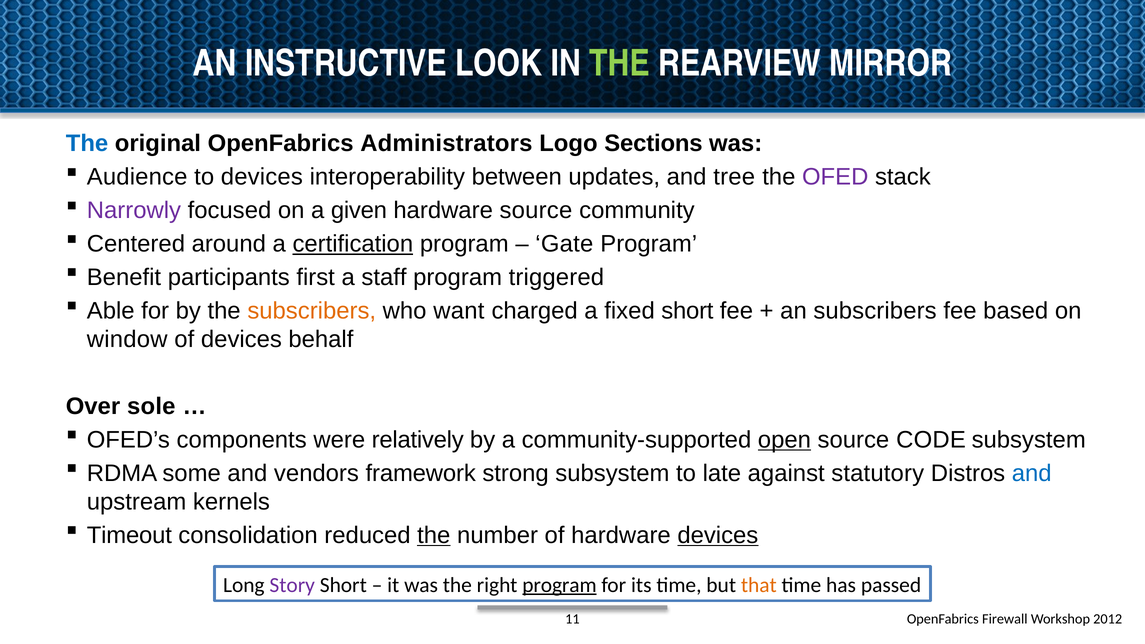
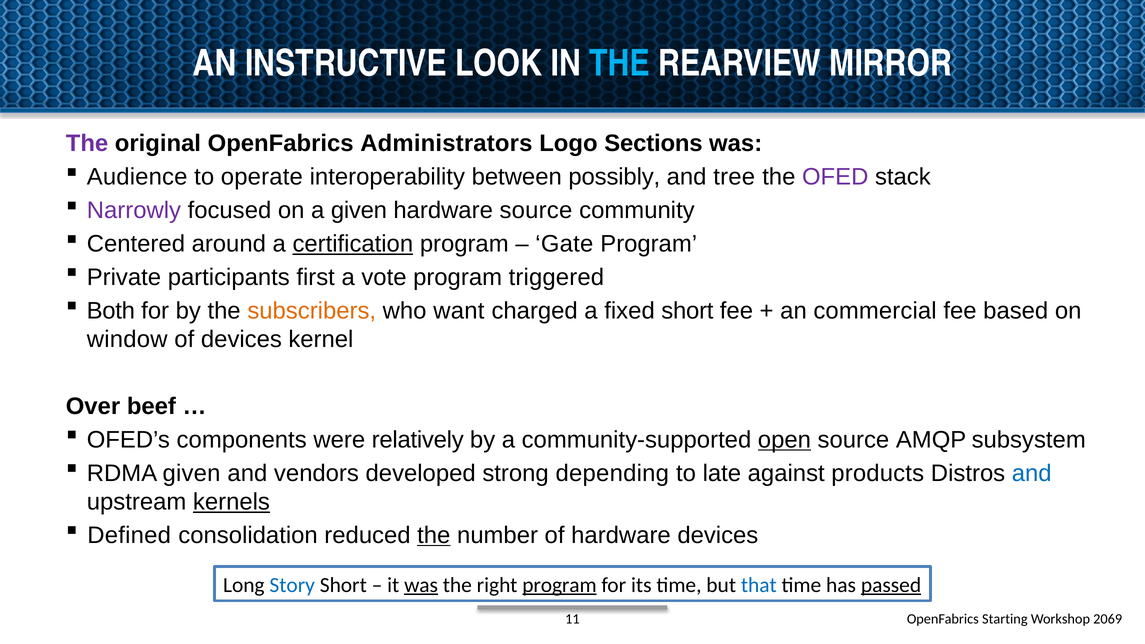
THE colour: light green -> light blue (620, 64)
The colour: blue -> purple (87, 144)
to devices: devices -> operate (262, 177)
updates: updates -> possibly (614, 177)
Benefit: Benefit -> Private (124, 277)
staff: staff -> vote (384, 277)
Able: Able -> Both (111, 311)
an subscribers: subscribers -> commercial (875, 311)
behalf: behalf -> kernel (321, 339)
sole: sole -> beef (151, 406)
CODE: CODE -> AMQP (931, 440)
RDMA some: some -> given (192, 473)
framework: framework -> developed (421, 473)
strong subsystem: subsystem -> depending (612, 473)
statutory: statutory -> products (878, 473)
kernels underline: none -> present (231, 502)
Timeout: Timeout -> Defined (129, 535)
devices underline: present -> none (718, 535)
Story colour: purple -> blue (292, 585)
was underline: none -> present (421, 585)
that colour: orange -> blue (759, 585)
passed underline: none -> present (891, 585)
Firewall: Firewall -> Starting (1005, 619)
2012: 2012 -> 2069 (1108, 619)
